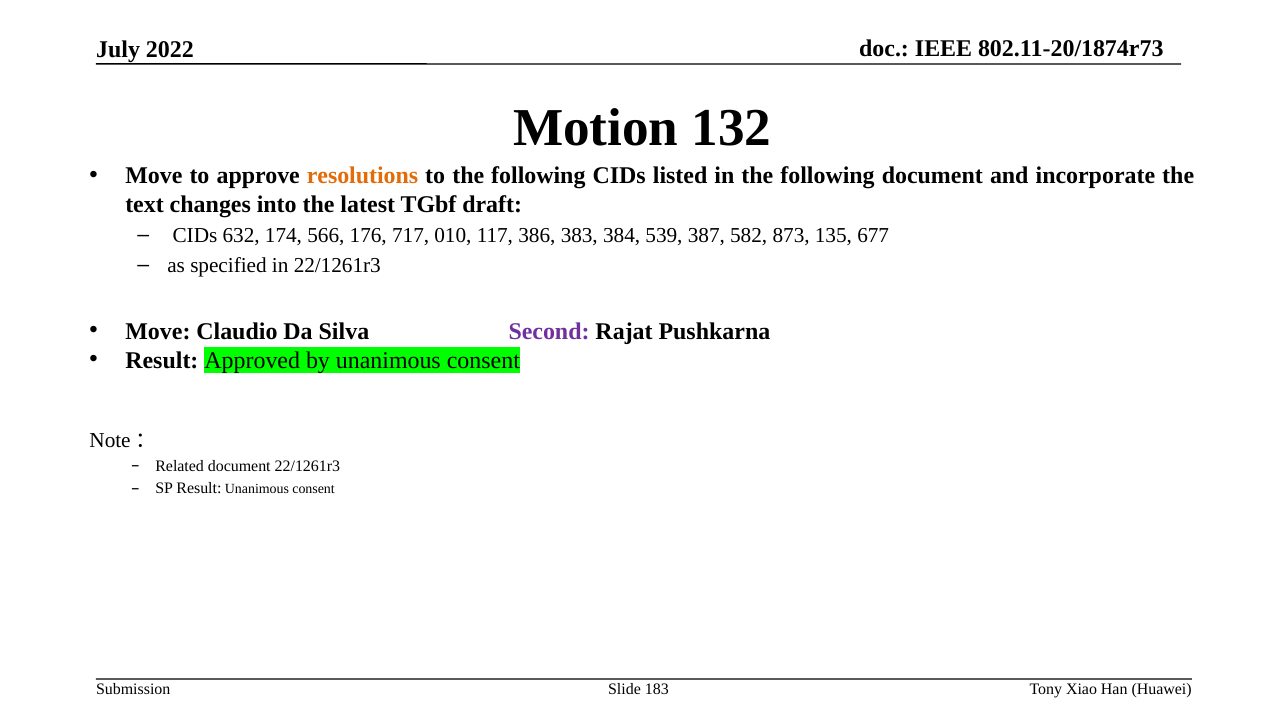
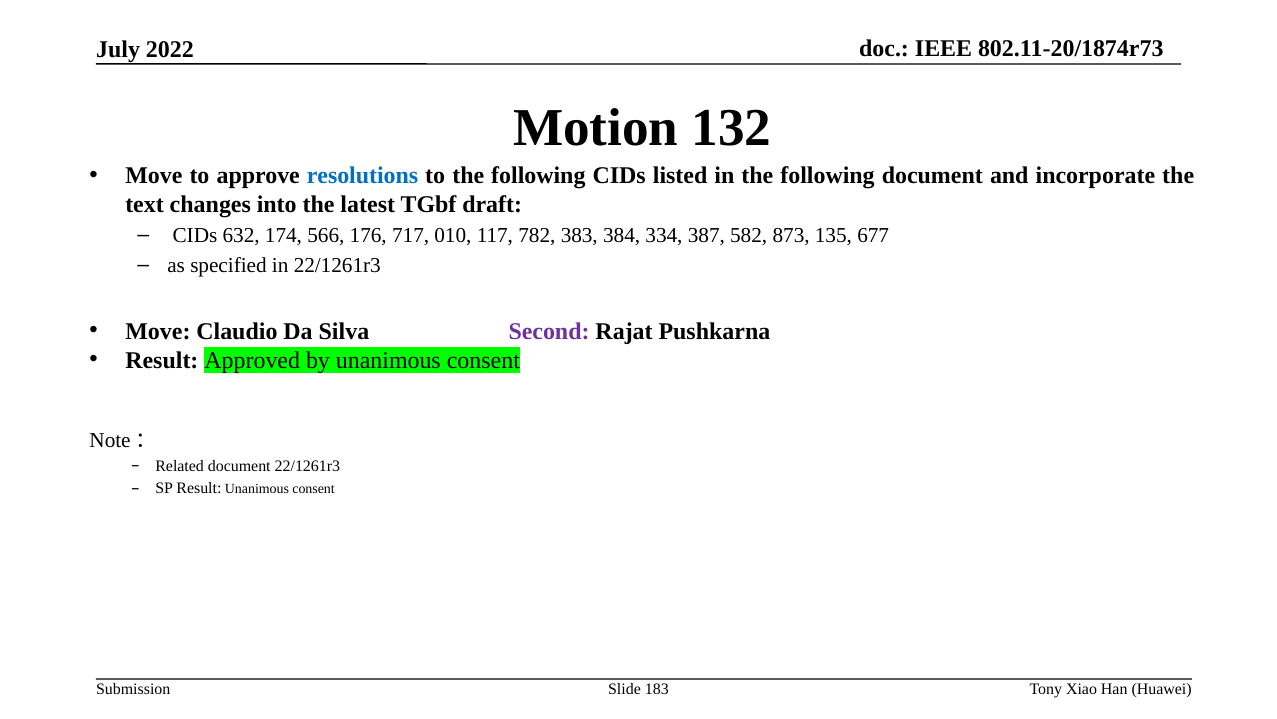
resolutions colour: orange -> blue (363, 176)
386: 386 -> 782 (537, 236)
539: 539 -> 334 (664, 236)
